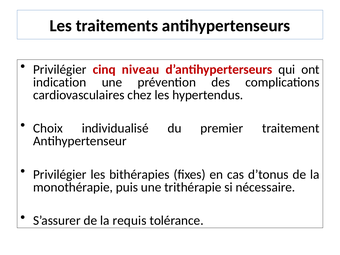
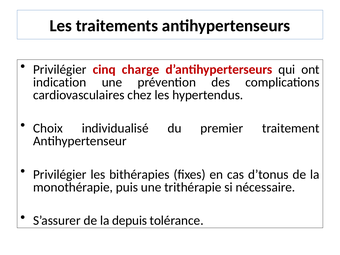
niveau: niveau -> charge (140, 70)
requis: requis -> depuis (130, 221)
